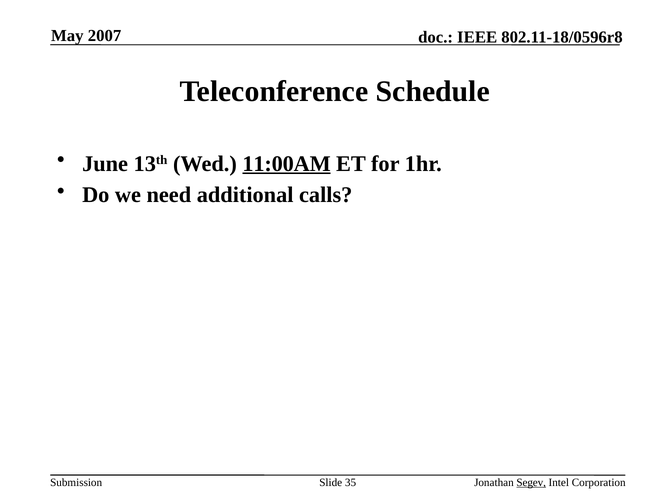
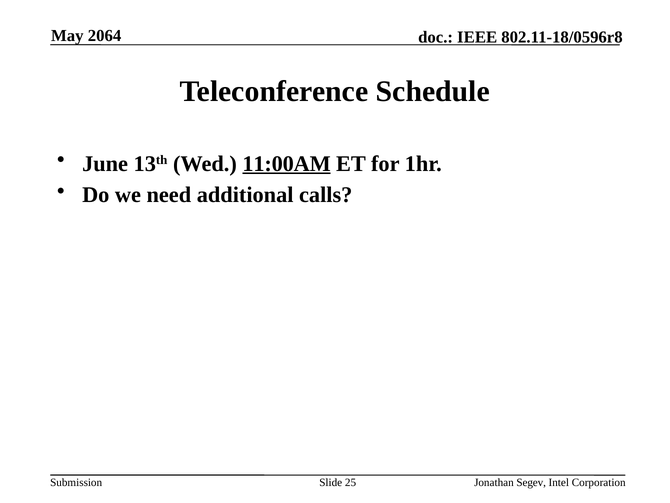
2007: 2007 -> 2064 (105, 36)
35: 35 -> 25 (351, 482)
Segev underline: present -> none (531, 482)
